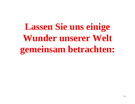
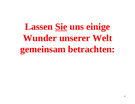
Sie underline: none -> present (61, 27)
